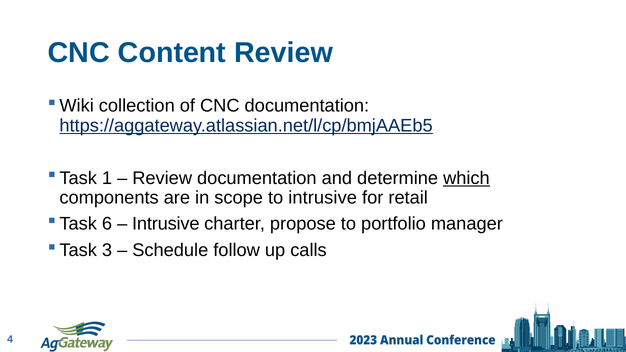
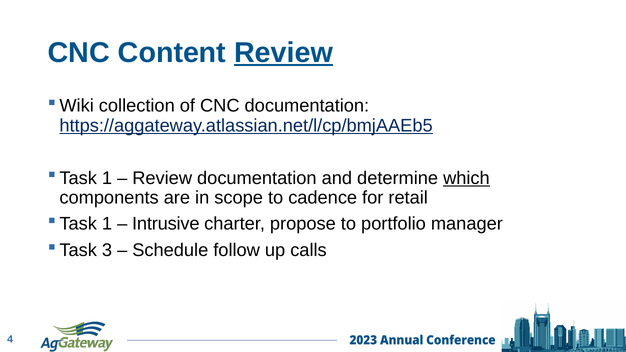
Review underline: none -> present (283, 53)
to intrusive: intrusive -> cadence (323, 198)
6: 6 -> 1 (107, 224)
